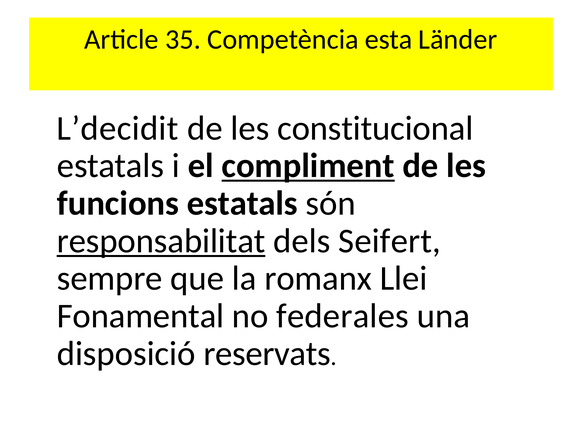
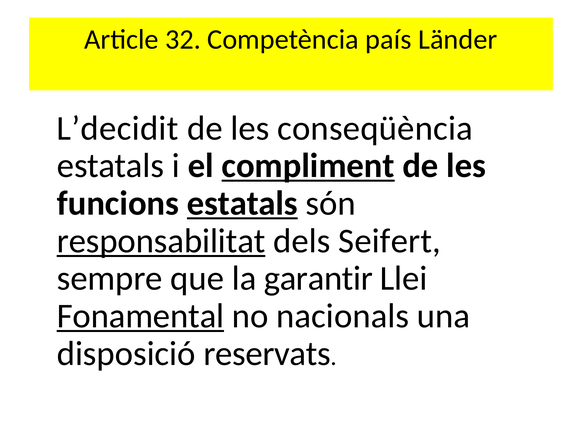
35: 35 -> 32 (183, 39)
esta: esta -> país (388, 39)
constitucional: constitucional -> conseqüència (375, 128)
estatals underline: none -> present (242, 203)
romanx: romanx -> garantir (318, 278)
Fonamental underline: none -> present (140, 316)
federales: federales -> nacionals (343, 316)
